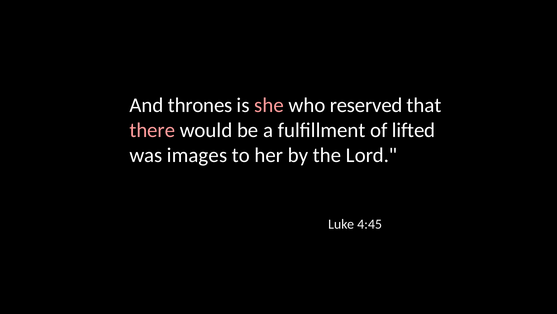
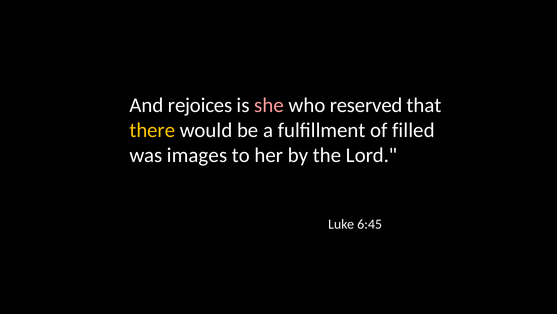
thrones: thrones -> rejoices (200, 105)
there colour: pink -> yellow (152, 130)
lifted: lifted -> filled (413, 130)
4:45: 4:45 -> 6:45 (370, 224)
